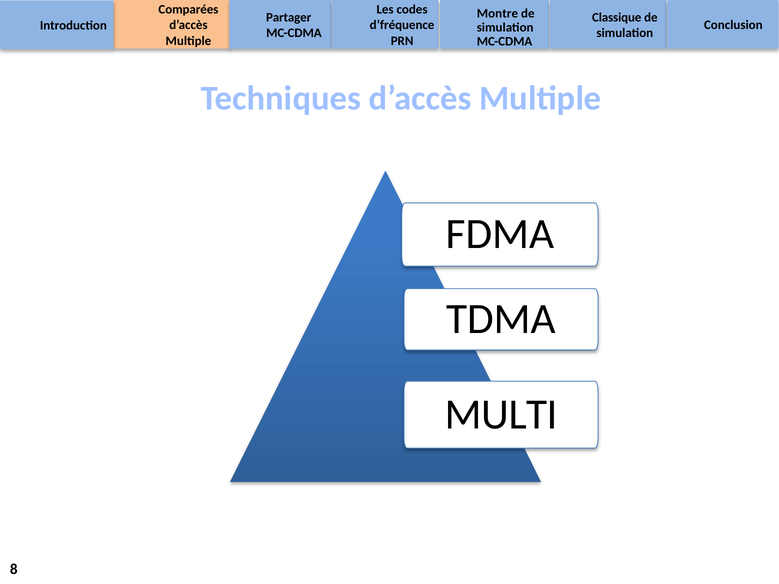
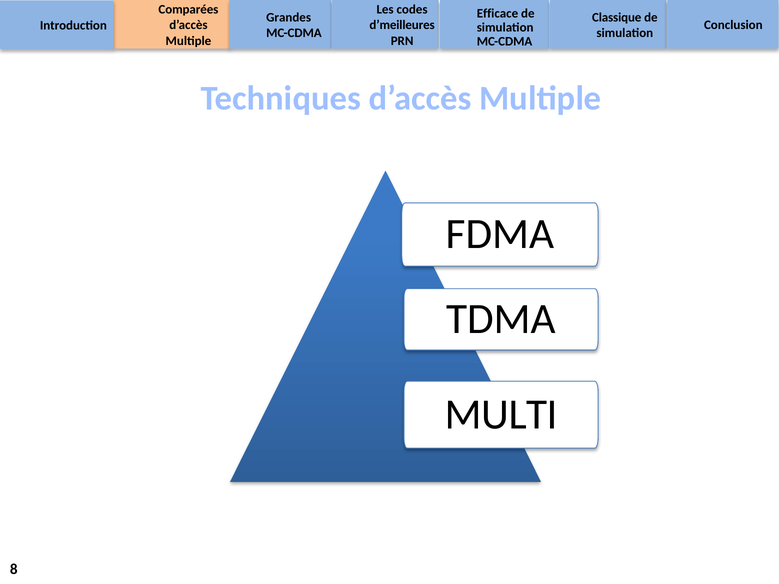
Montre: Montre -> Efficace (497, 14)
Partager: Partager -> Grandes (289, 17)
d’fréquence: d’fréquence -> d’meilleures (402, 25)
